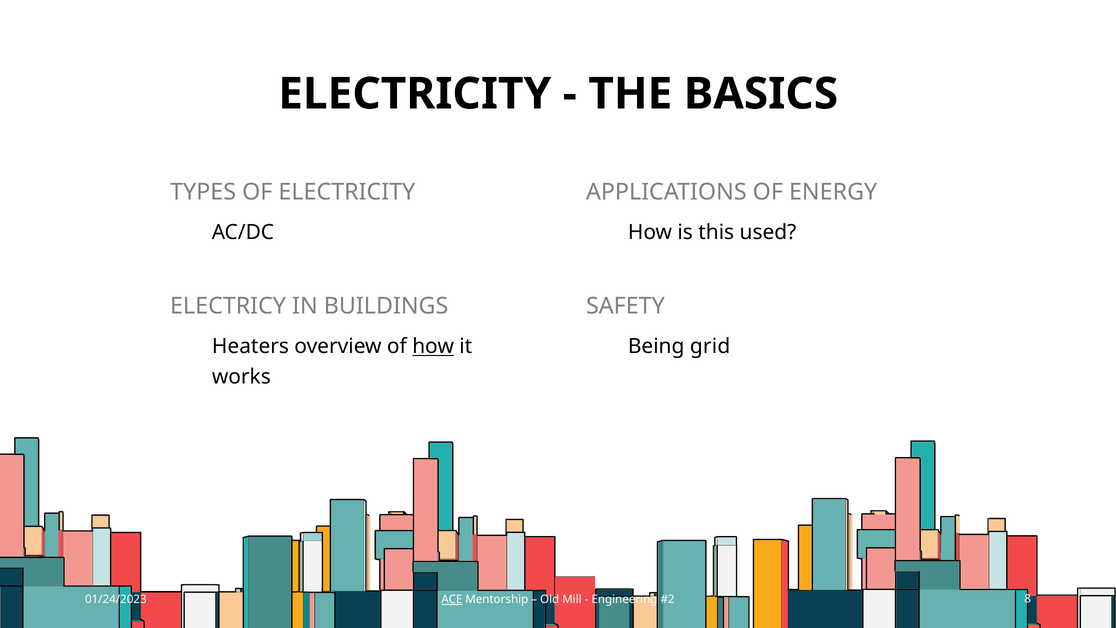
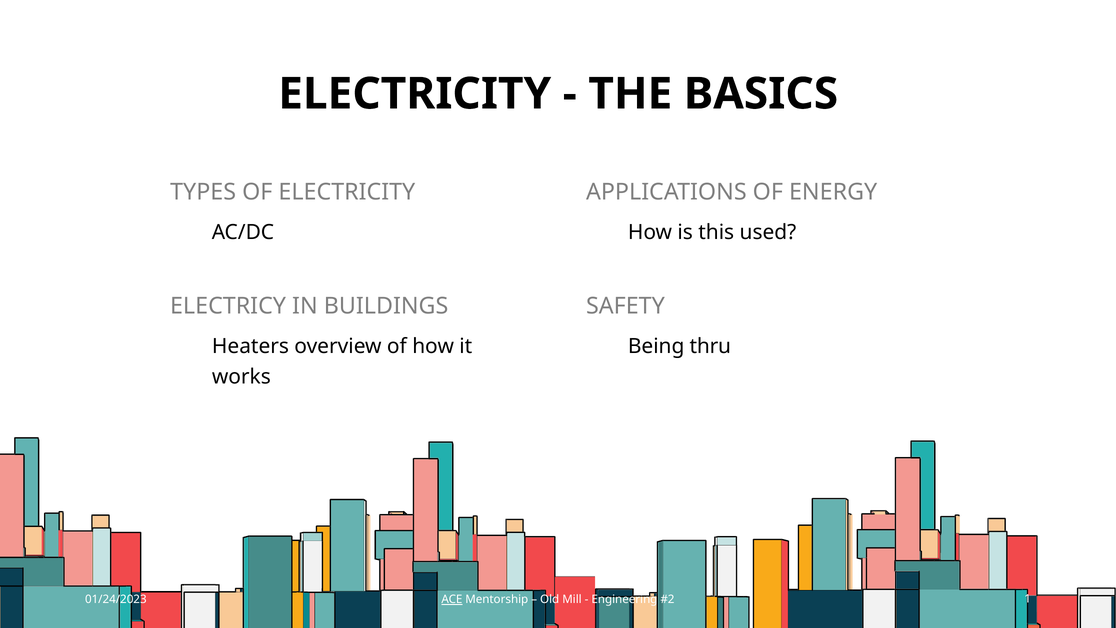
how underline: present -> none (433, 346)
grid: grid -> thru (710, 346)
8: 8 -> 1 (1028, 598)
